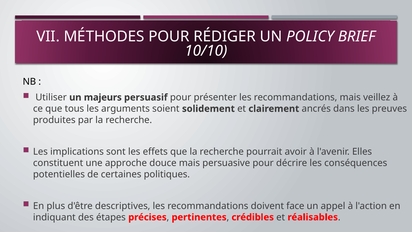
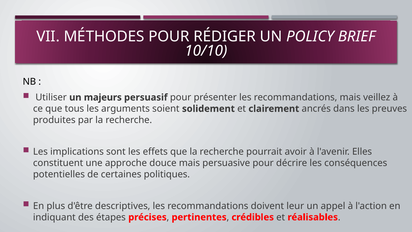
face: face -> leur (295, 206)
